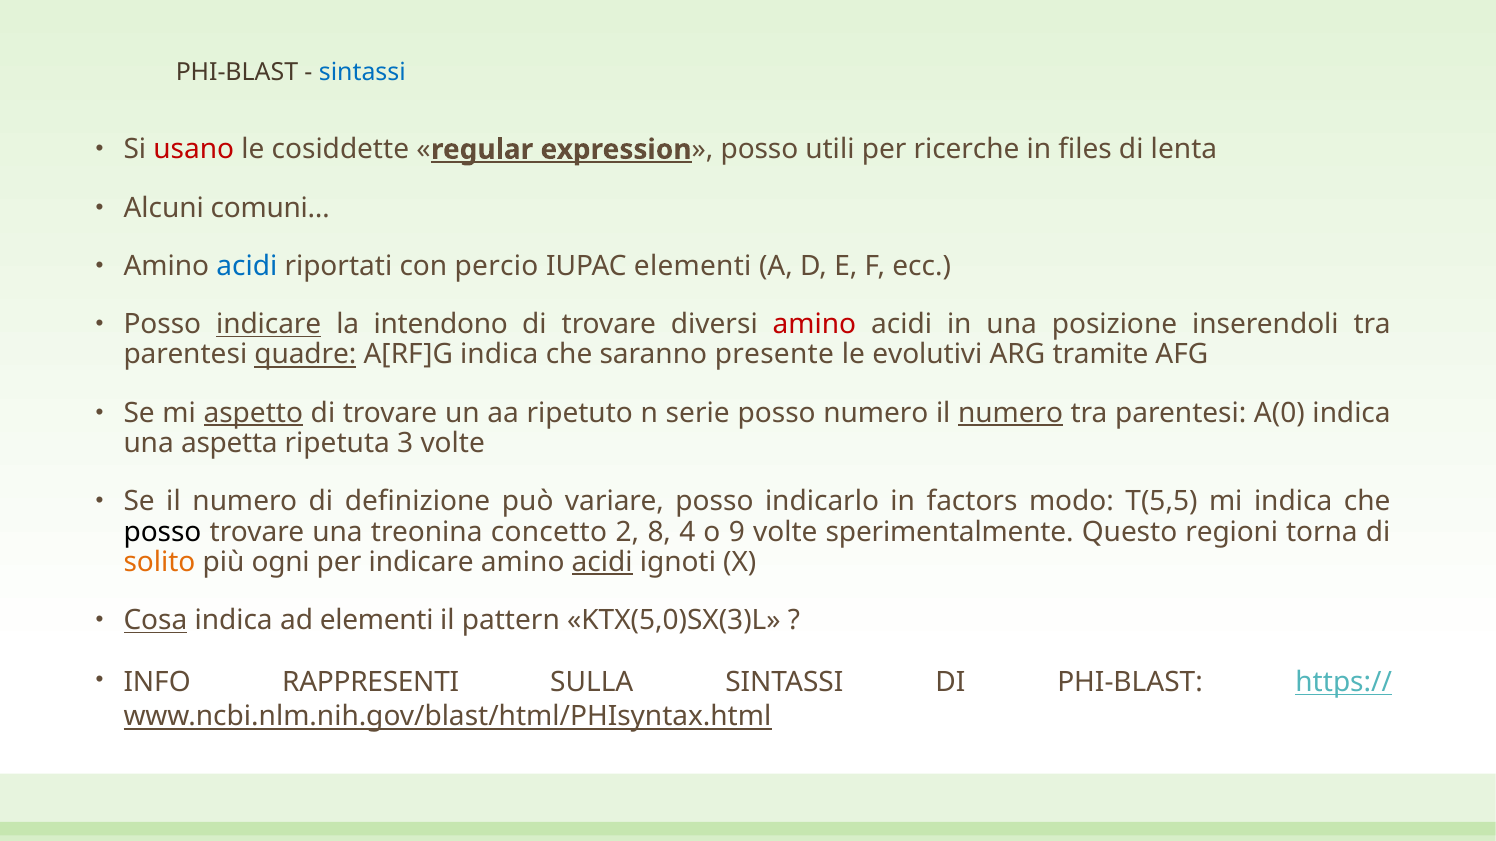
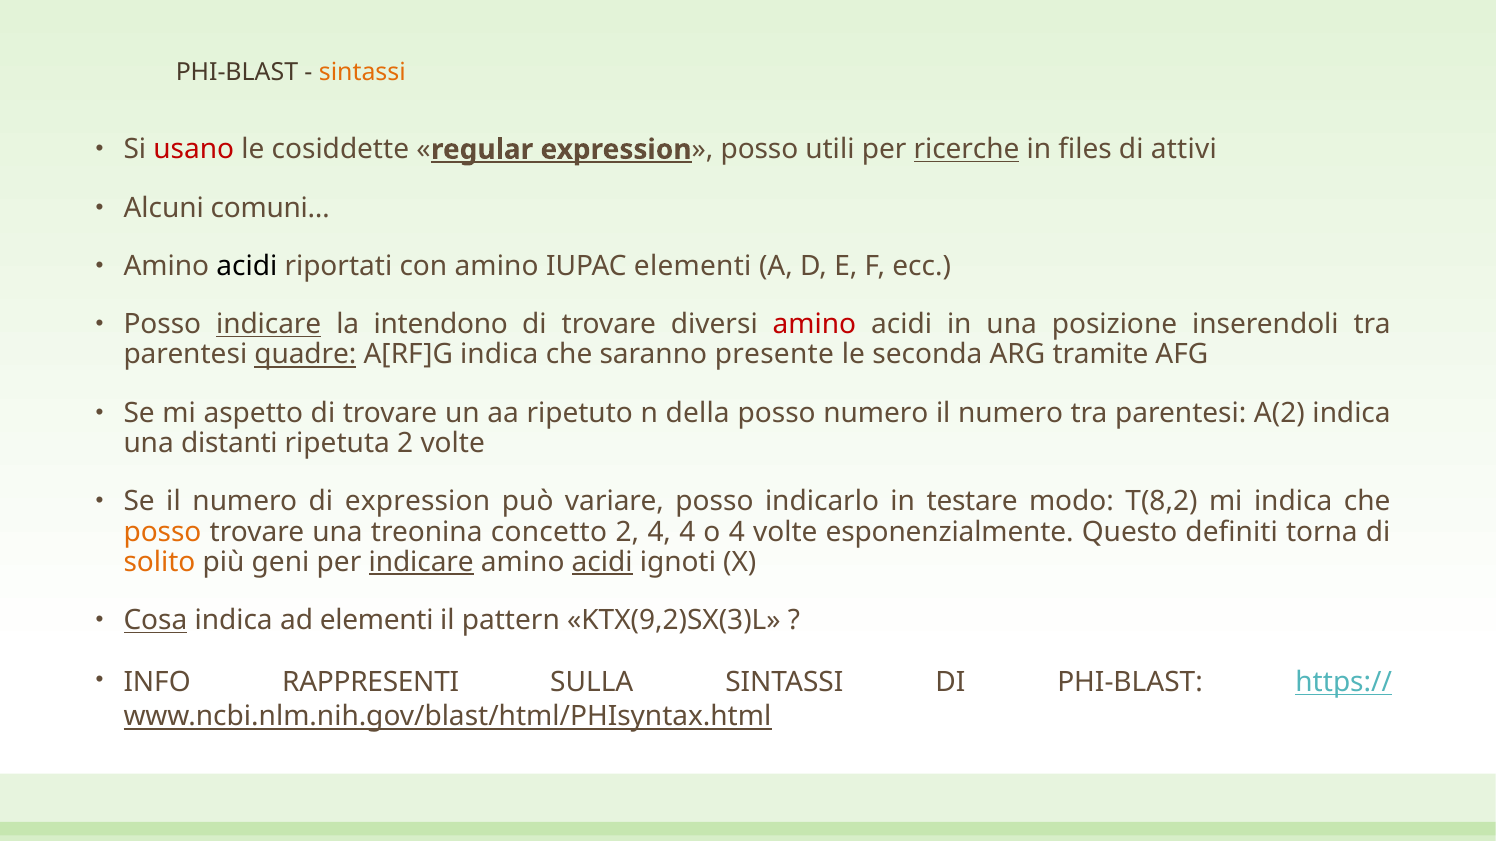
sintassi colour: blue -> orange (362, 73)
ricerche underline: none -> present (967, 150)
lenta: lenta -> attivi (1184, 150)
acidi colour: blue -> black (247, 266)
con percio: percio -> amino (497, 266)
evolutivi: evolutivi -> seconda (927, 355)
aspetto underline: present -> none (253, 413)
serie: serie -> della (698, 413)
numero underline: present -> none (1011, 413)
A(0: A(0 -> A(2 (1279, 413)
aspetta: aspetta -> distanti (229, 444)
ripetuta 3: 3 -> 2 (405, 444)
di definizione: definizione -> expression (417, 502)
factors: factors -> testare (972, 502)
T(5,5: T(5,5 -> T(8,2 (1162, 502)
posso colour: black -> orange (163, 532)
2 8: 8 -> 4 (659, 532)
o 9: 9 -> 4 (737, 532)
sperimentalmente: sperimentalmente -> esponenzialmente (950, 532)
regioni: regioni -> definiti (1232, 532)
ogni: ogni -> geni (281, 563)
indicare underline: none -> present (421, 563)
KTX(5,0)SX(3)L: KTX(5,0)SX(3)L -> KTX(9,2)SX(3)L (674, 621)
